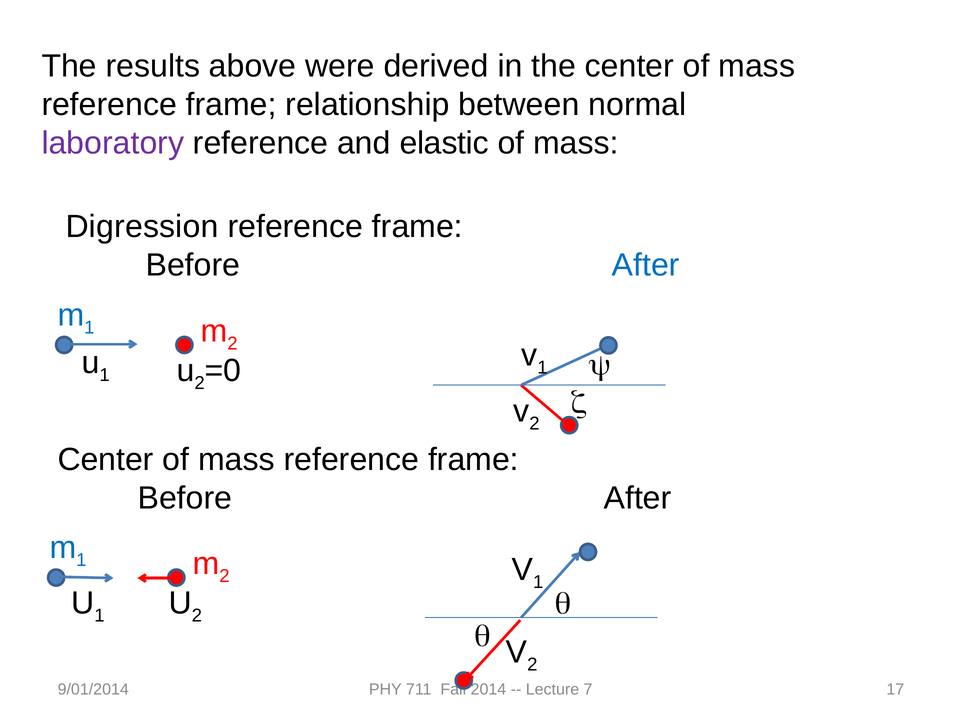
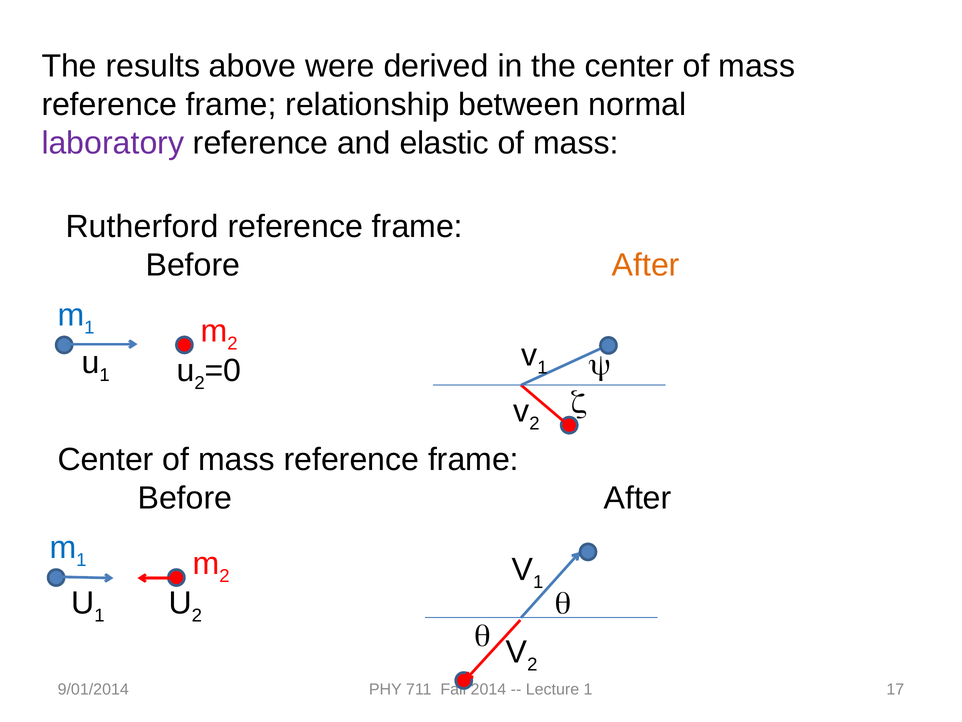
Digression: Digression -> Rutherford (142, 227)
After colour: blue -> orange (646, 265)
Lecture 7: 7 -> 1 (588, 689)
